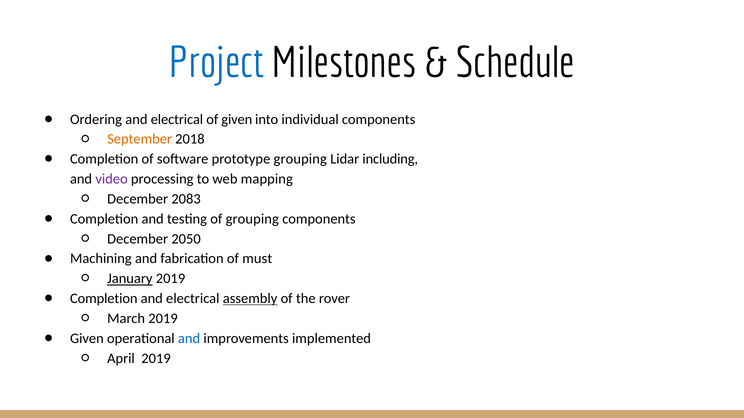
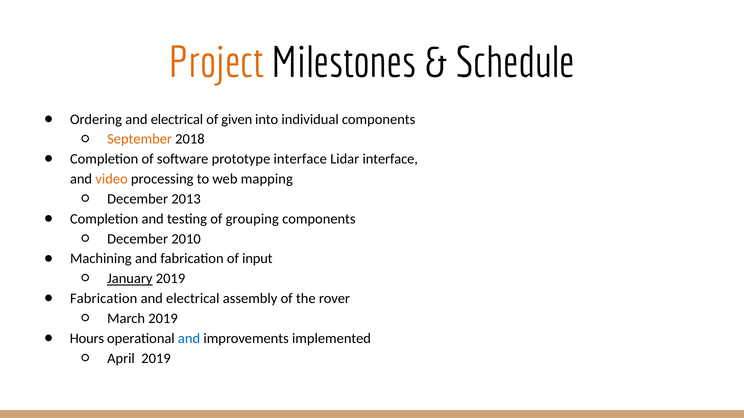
Project colour: blue -> orange (216, 63)
prototype grouping: grouping -> interface (300, 159)
Lidar including: including -> interface (390, 159)
video colour: purple -> orange (112, 179)
2083: 2083 -> 2013 (186, 199)
2050: 2050 -> 2010 (186, 239)
must: must -> input (257, 259)
Completion: Completion -> Fabrication (104, 299)
assembly underline: present -> none (250, 299)
Given: Given -> Hours (87, 339)
